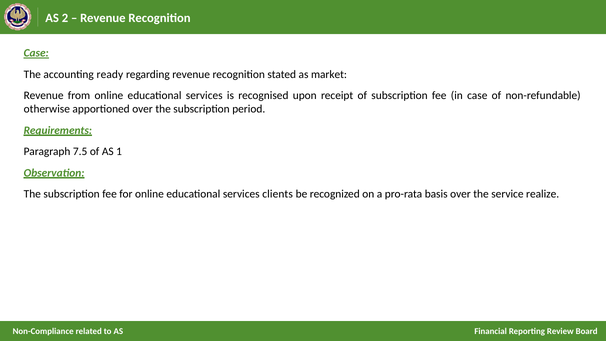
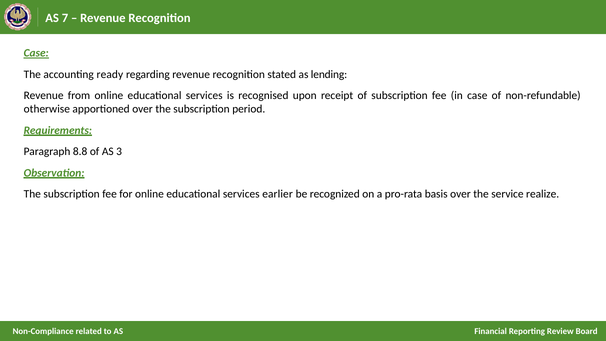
2: 2 -> 7 (65, 18)
market: market -> lending (329, 74)
7.5: 7.5 -> 8.8 (80, 152)
1: 1 -> 3 (119, 152)
clients: clients -> earlier (278, 194)
